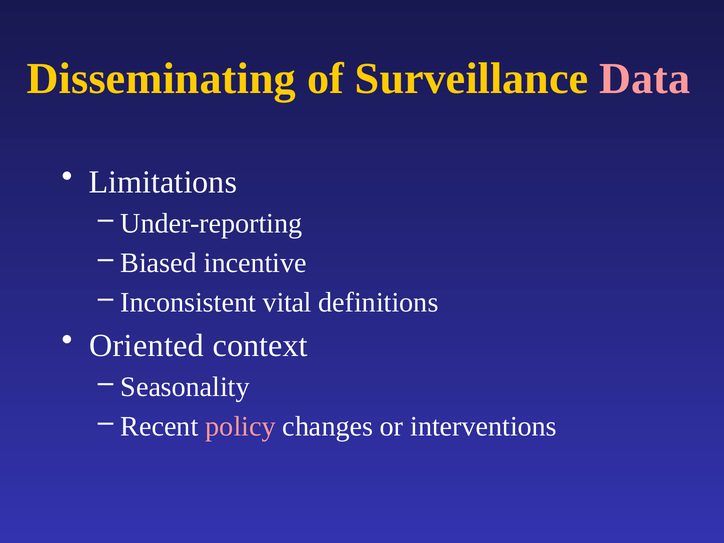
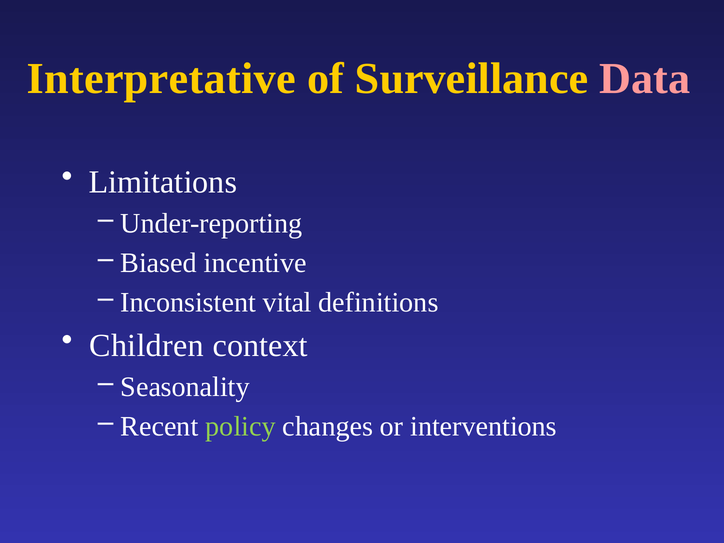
Disseminating: Disseminating -> Interpretative (161, 78)
Oriented: Oriented -> Children (147, 345)
policy colour: pink -> light green (240, 427)
